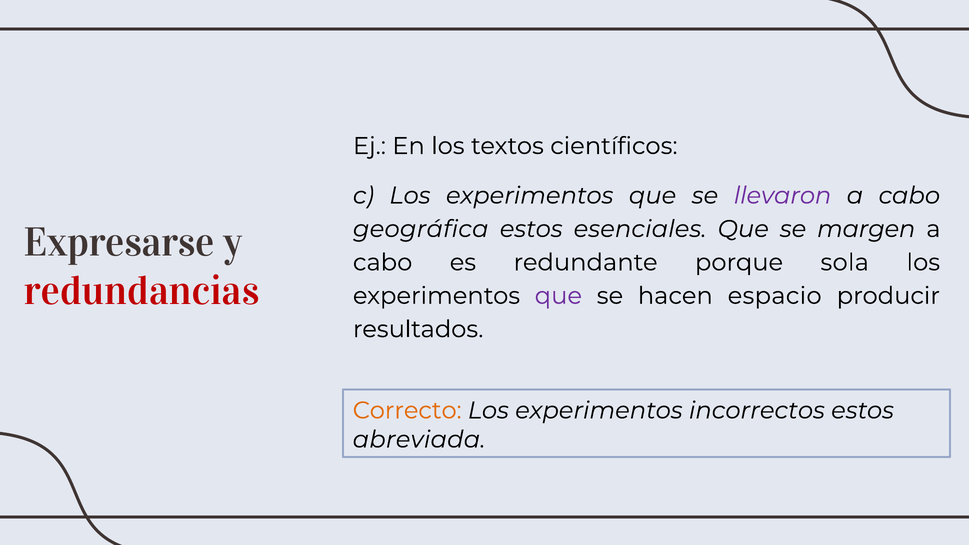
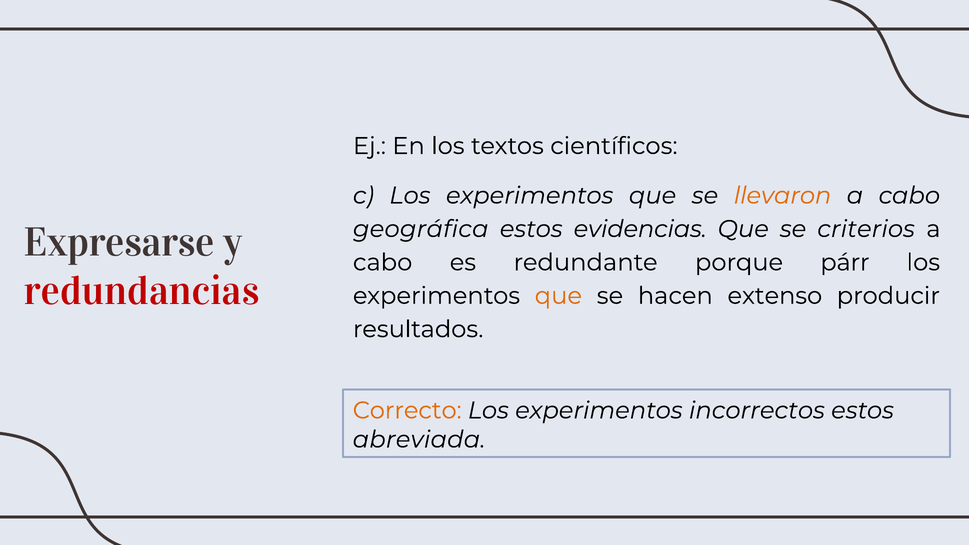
llevaron colour: purple -> orange (783, 196)
esenciales: esenciales -> evidencias (640, 229)
margen: margen -> criterios (866, 229)
sola: sola -> párr (845, 262)
que colour: purple -> orange (558, 296)
espacio: espacio -> extenso (775, 296)
